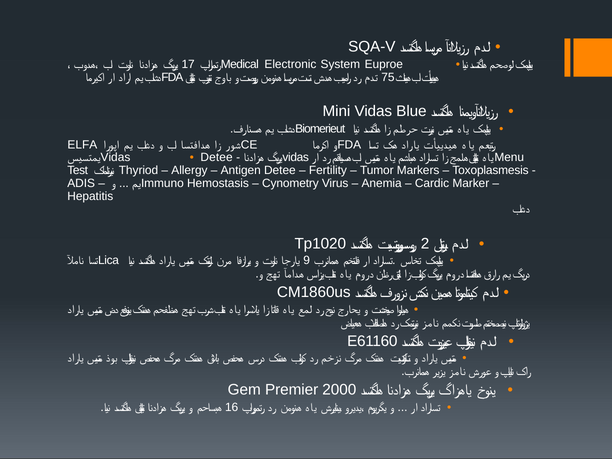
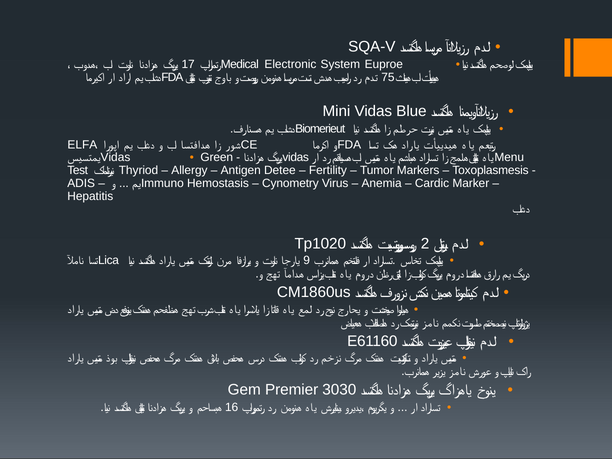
Detee: Detee -> Green (217, 158)
2000: 2000 -> 3030 (339, 390)
